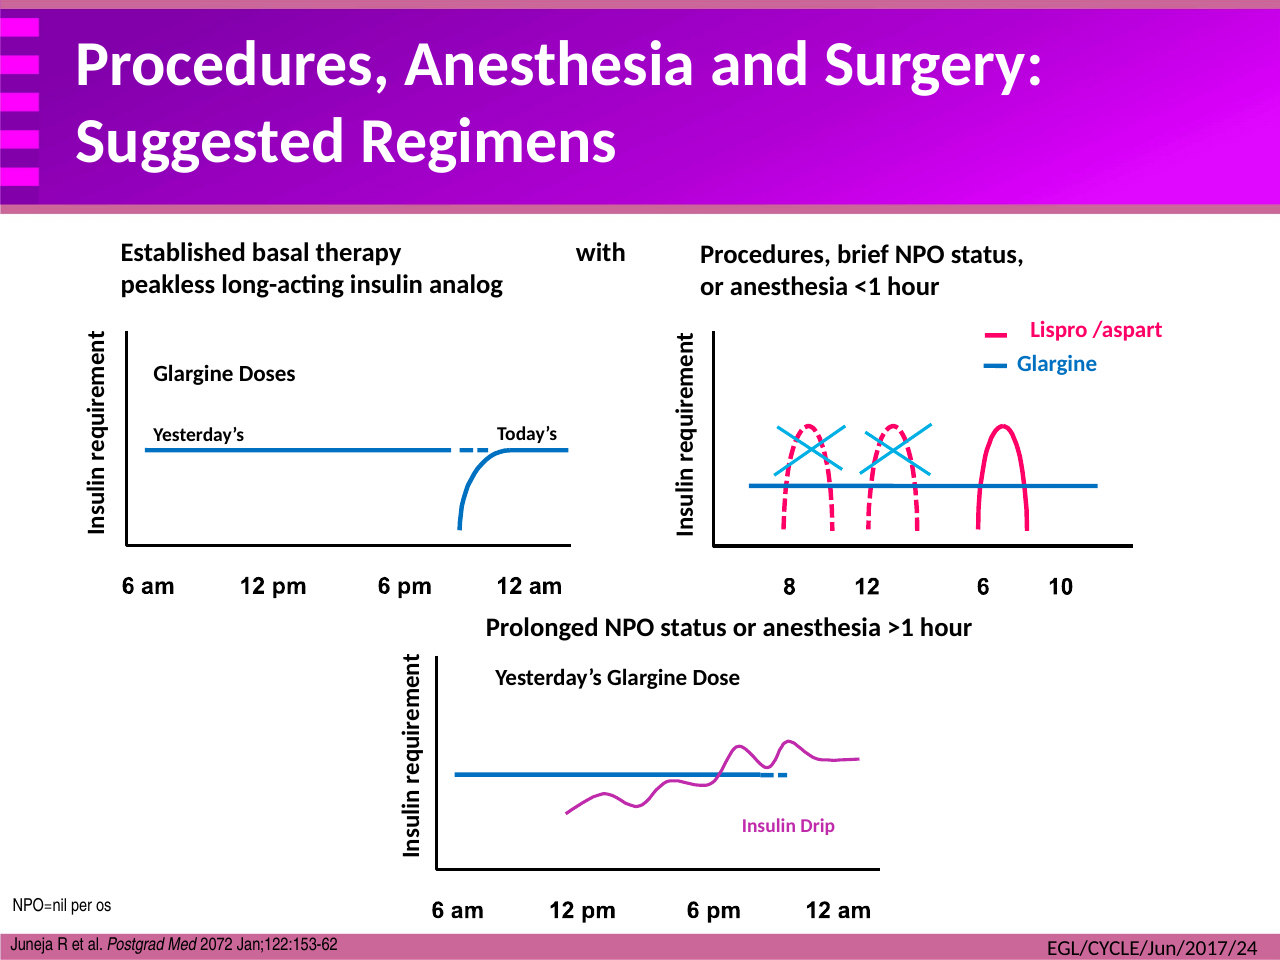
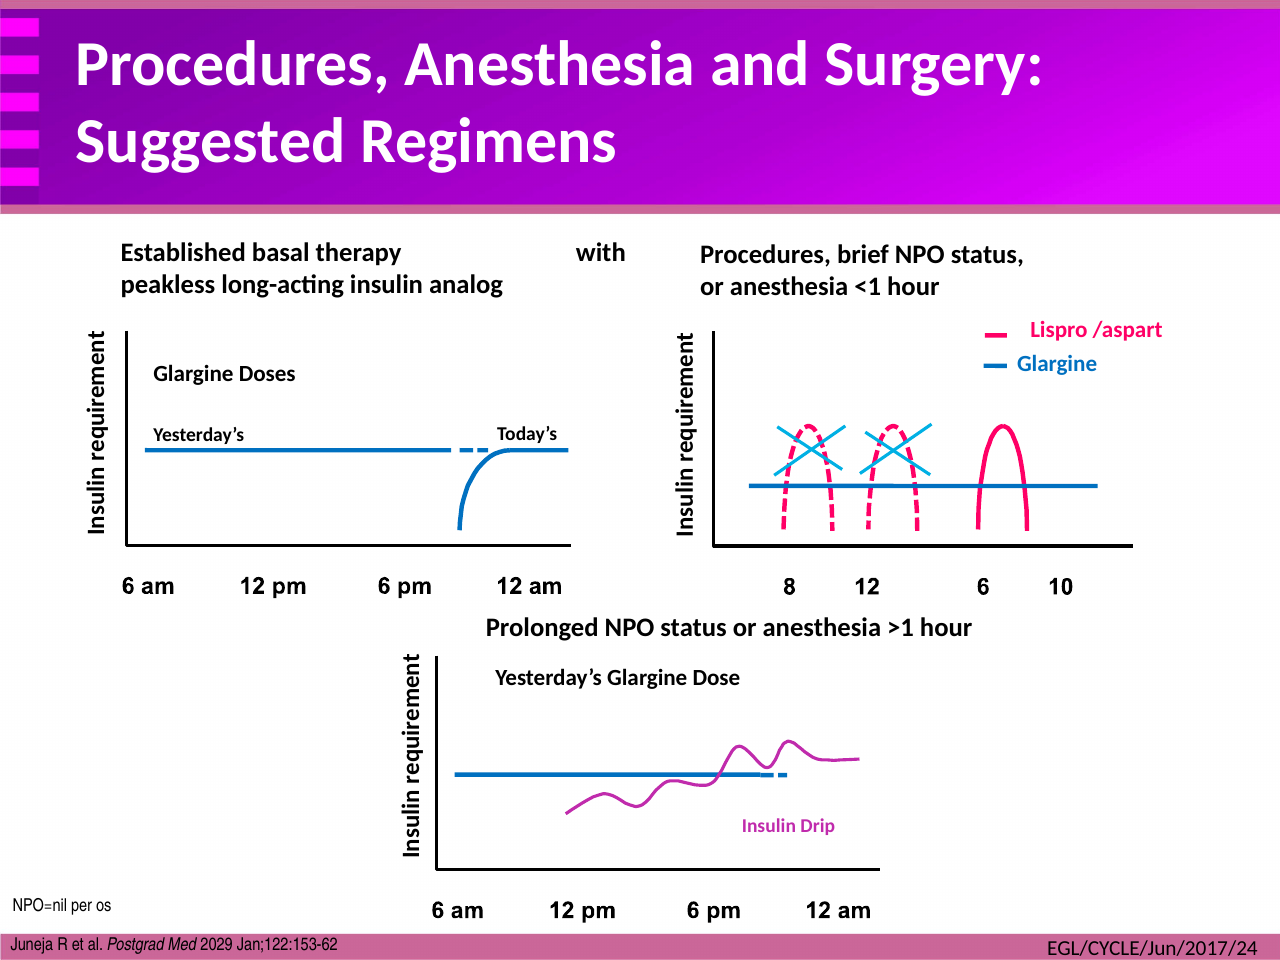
2072: 2072 -> 2029 (217, 944)
